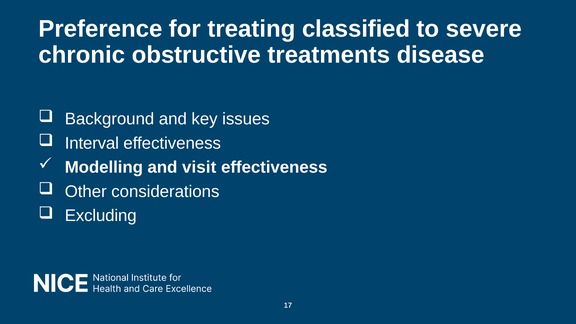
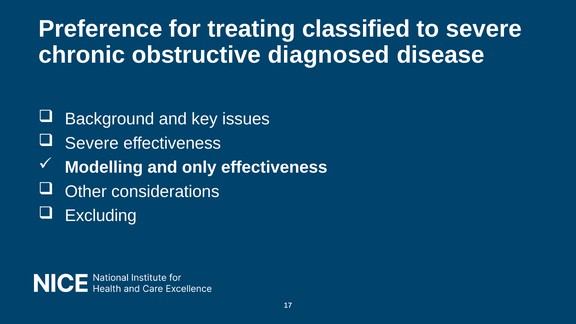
treatments: treatments -> diagnosed (329, 55)
Interval: Interval -> Severe (92, 143)
visit: visit -> only (199, 167)
